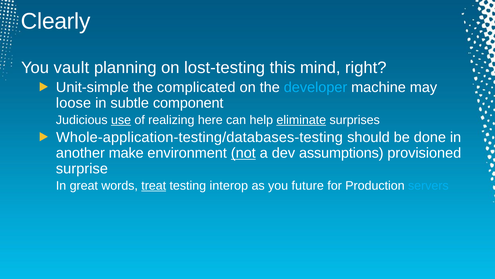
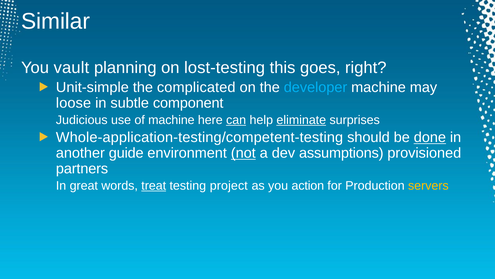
Clearly: Clearly -> Similar (56, 21)
mind: mind -> goes (320, 68)
use underline: present -> none (121, 120)
of realizing: realizing -> machine (171, 120)
can underline: none -> present (236, 120)
Whole-application-testing/databases-testing: Whole-application-testing/databases-testing -> Whole-application-testing/competent-testing (200, 137)
done underline: none -> present (430, 137)
make: make -> guide (126, 153)
surprise: surprise -> partners (82, 169)
interop: interop -> project (229, 186)
future: future -> action (308, 186)
servers colour: light blue -> yellow (428, 186)
